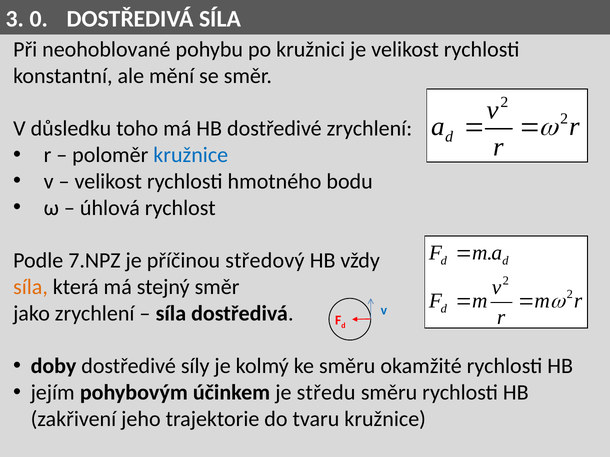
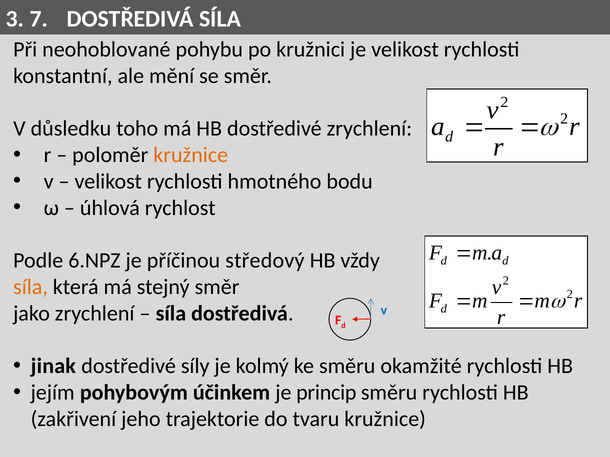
0: 0 -> 7 (39, 19)
kružnice colour: blue -> orange (191, 155)
7.NPZ: 7.NPZ -> 6.NPZ (94, 261)
doby: doby -> jinak (53, 367)
středu: středu -> princip (326, 393)
